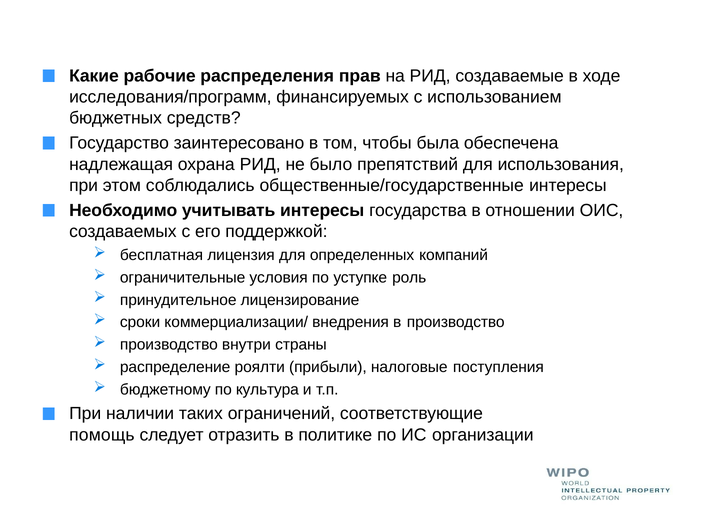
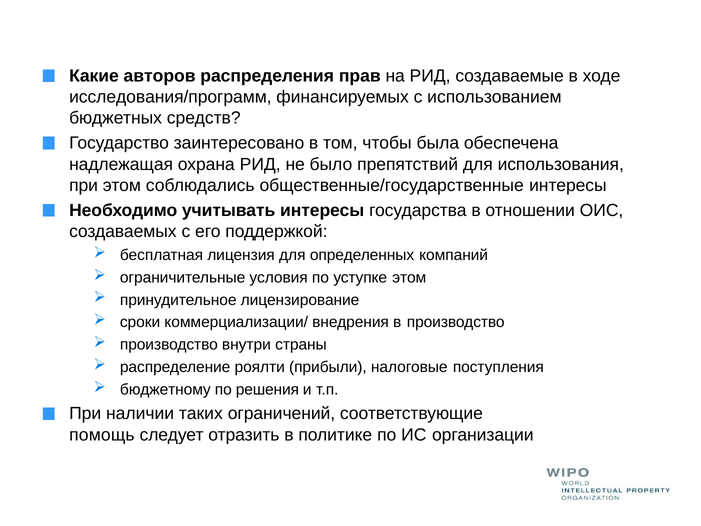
рабочие: рабочие -> авторов (160, 76)
уступке роль: роль -> этом (409, 277)
культура: культура -> решения (267, 389)
